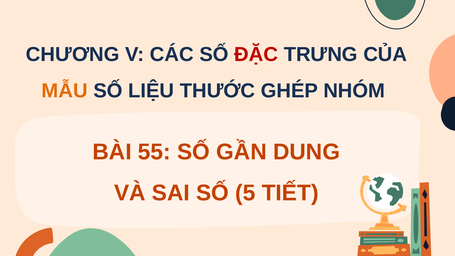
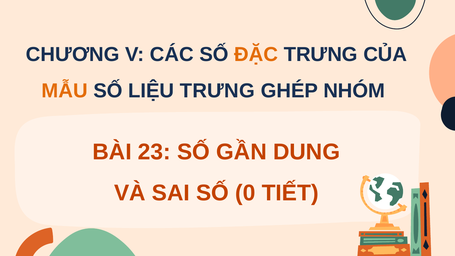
ĐẶC colour: red -> orange (256, 55)
LIỆU THƯỚC: THƯỚC -> TRƯNG (217, 91)
55: 55 -> 23 (154, 152)
5: 5 -> 0 (245, 193)
